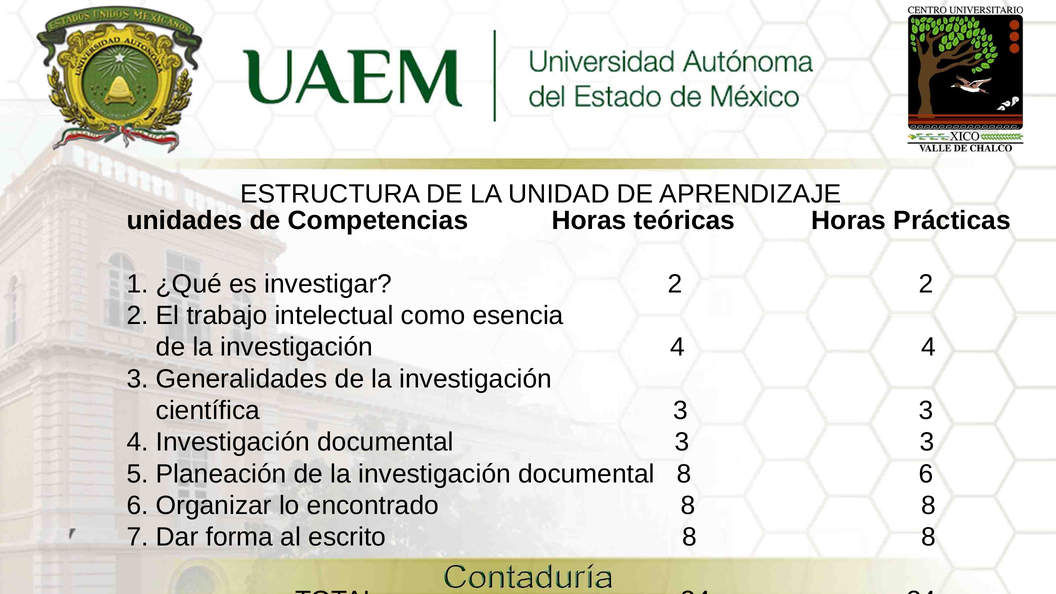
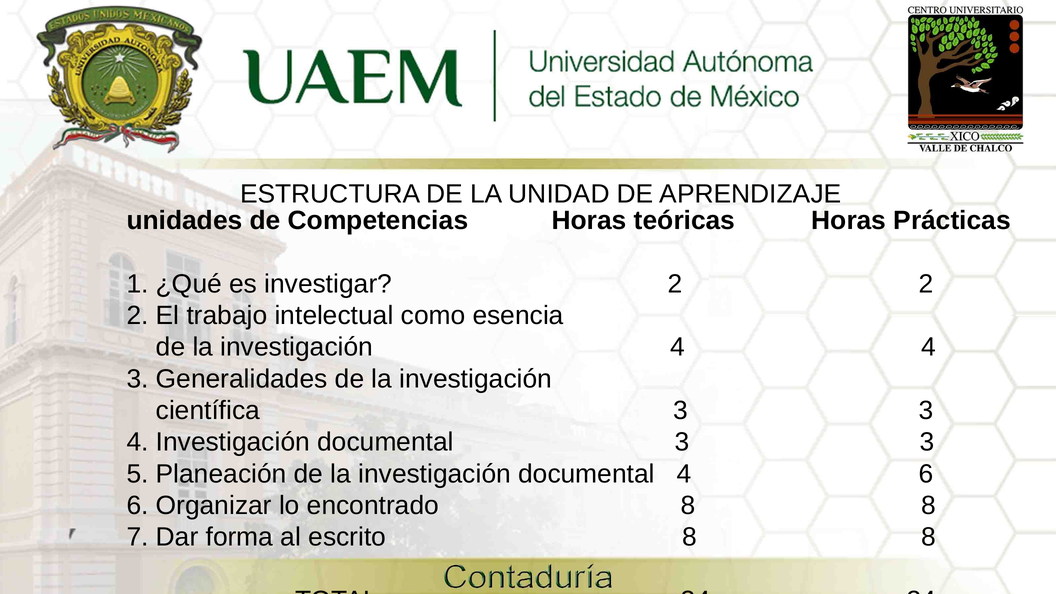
documental 8: 8 -> 4 (684, 474)
